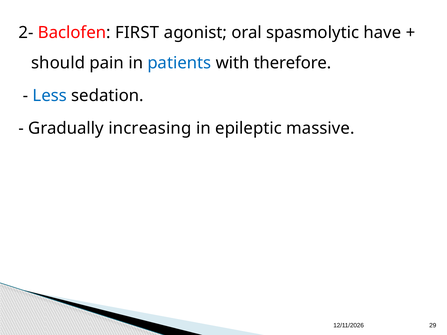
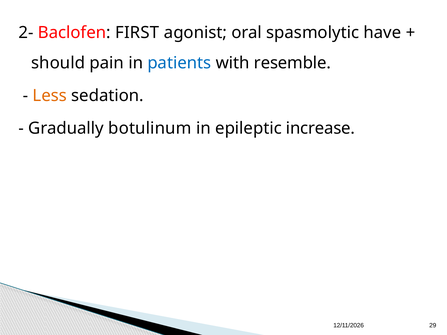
therefore: therefore -> resemble (292, 63)
Less colour: blue -> orange (50, 96)
increasing: increasing -> botulinum (150, 128)
massive: massive -> increase (320, 128)
